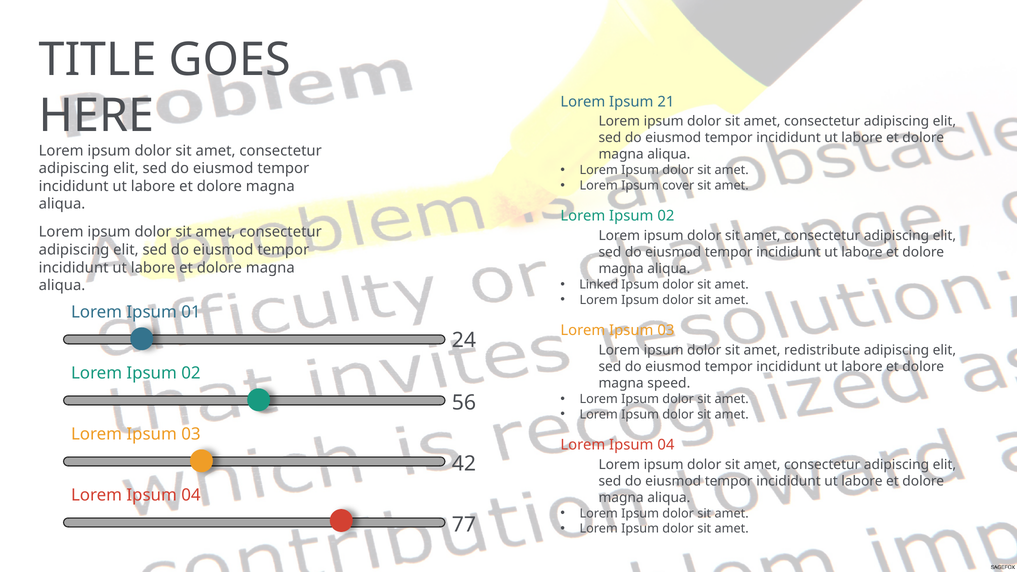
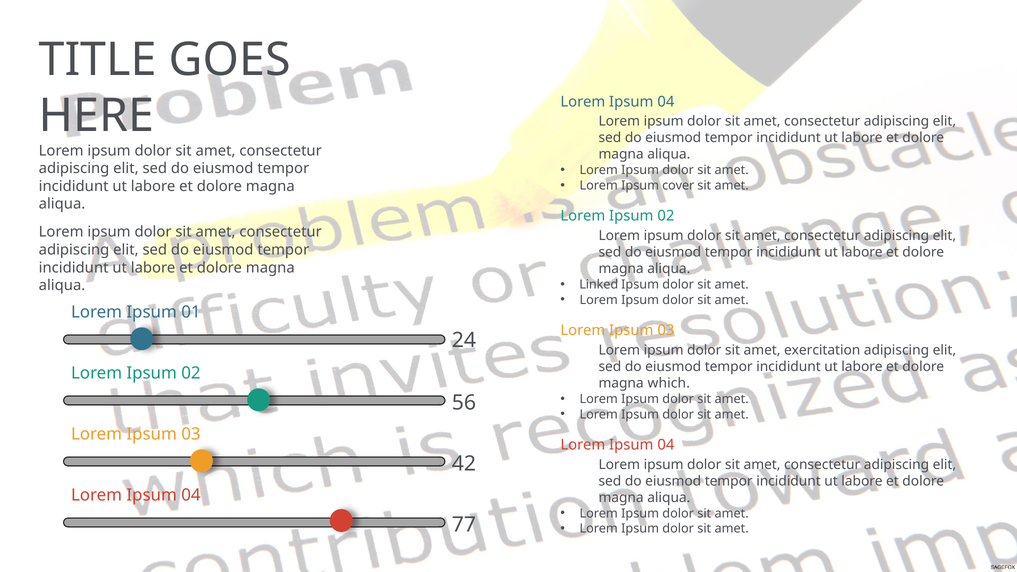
21: 21 -> 04 (666, 102)
redistribute: redistribute -> exercitation (822, 350)
speed: speed -> which (669, 383)
